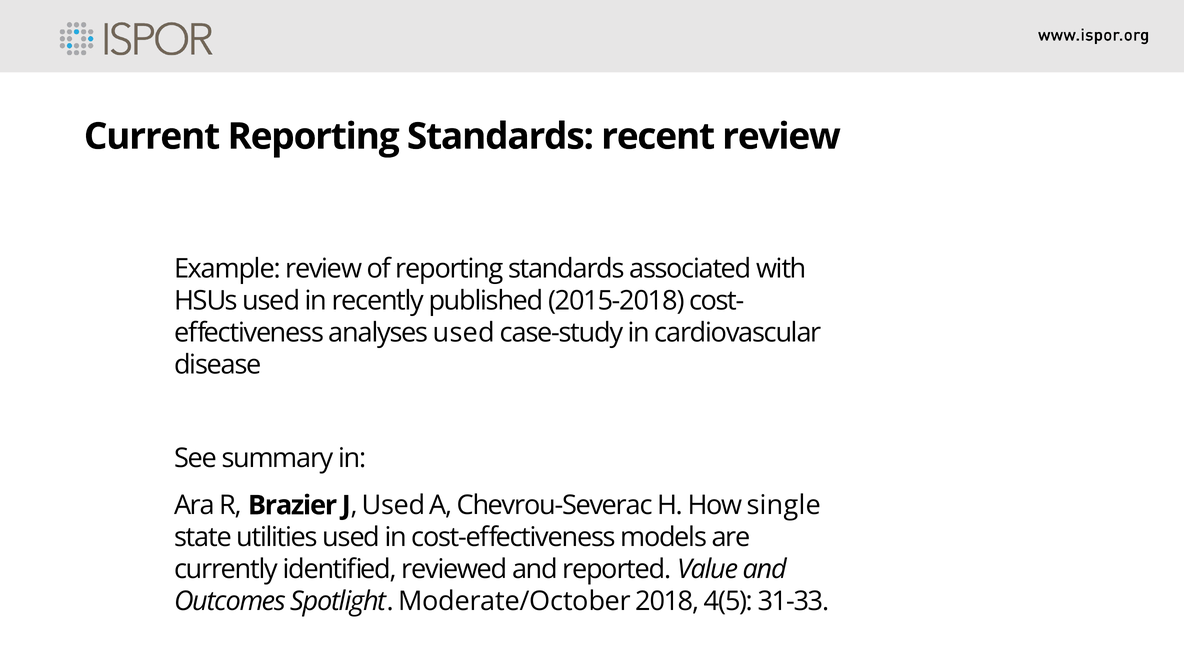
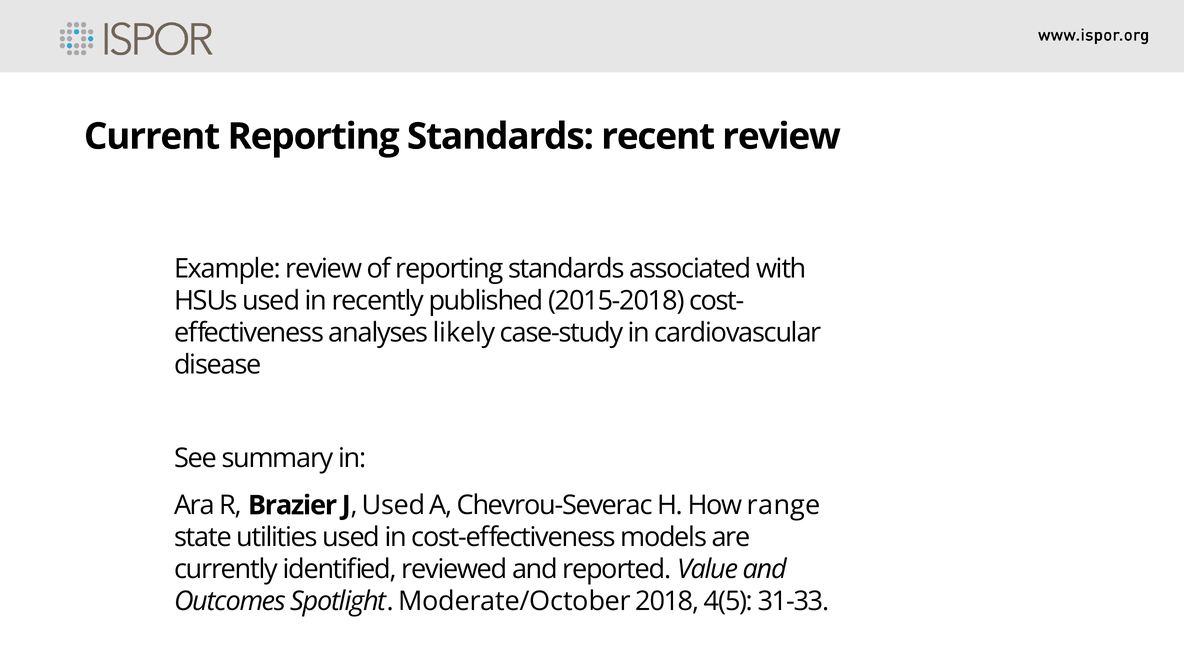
analyses used: used -> likely (464, 333)
single: single -> range (784, 505)
